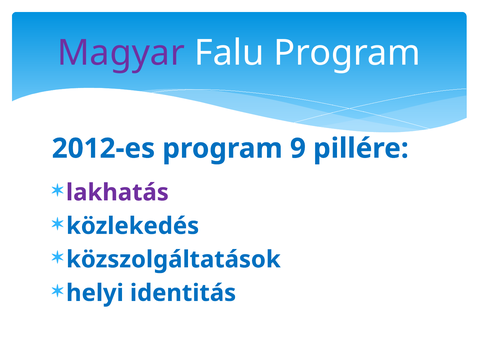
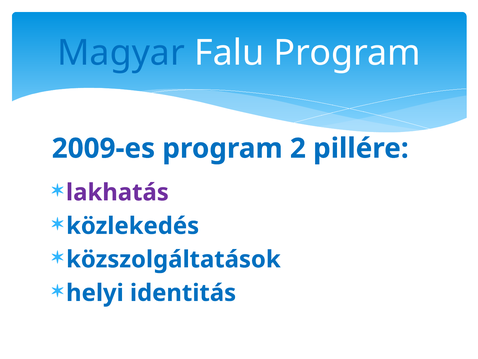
Magyar colour: purple -> blue (121, 53)
2012-es: 2012-es -> 2009-es (103, 148)
9: 9 -> 2 (298, 148)
